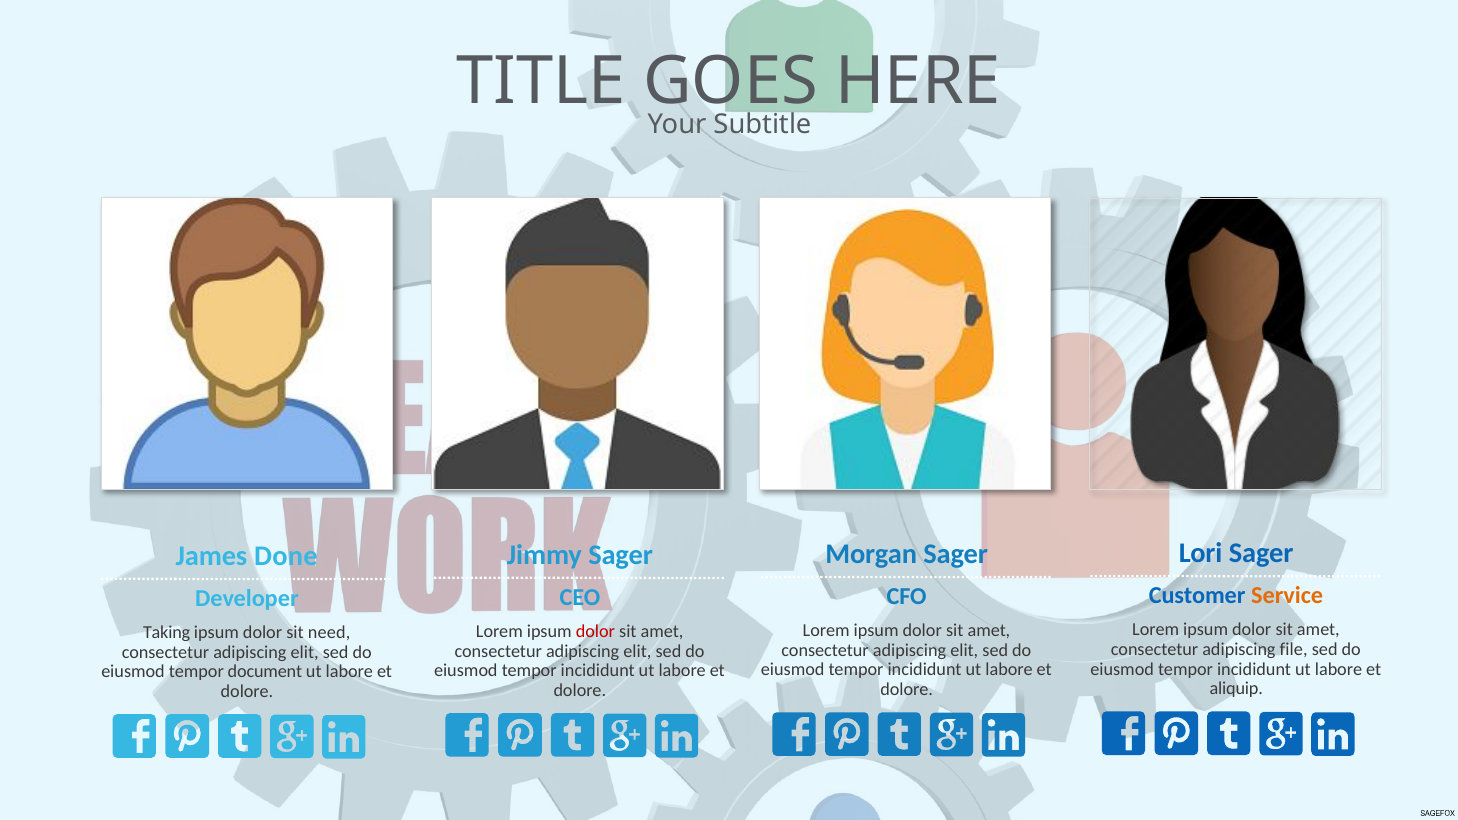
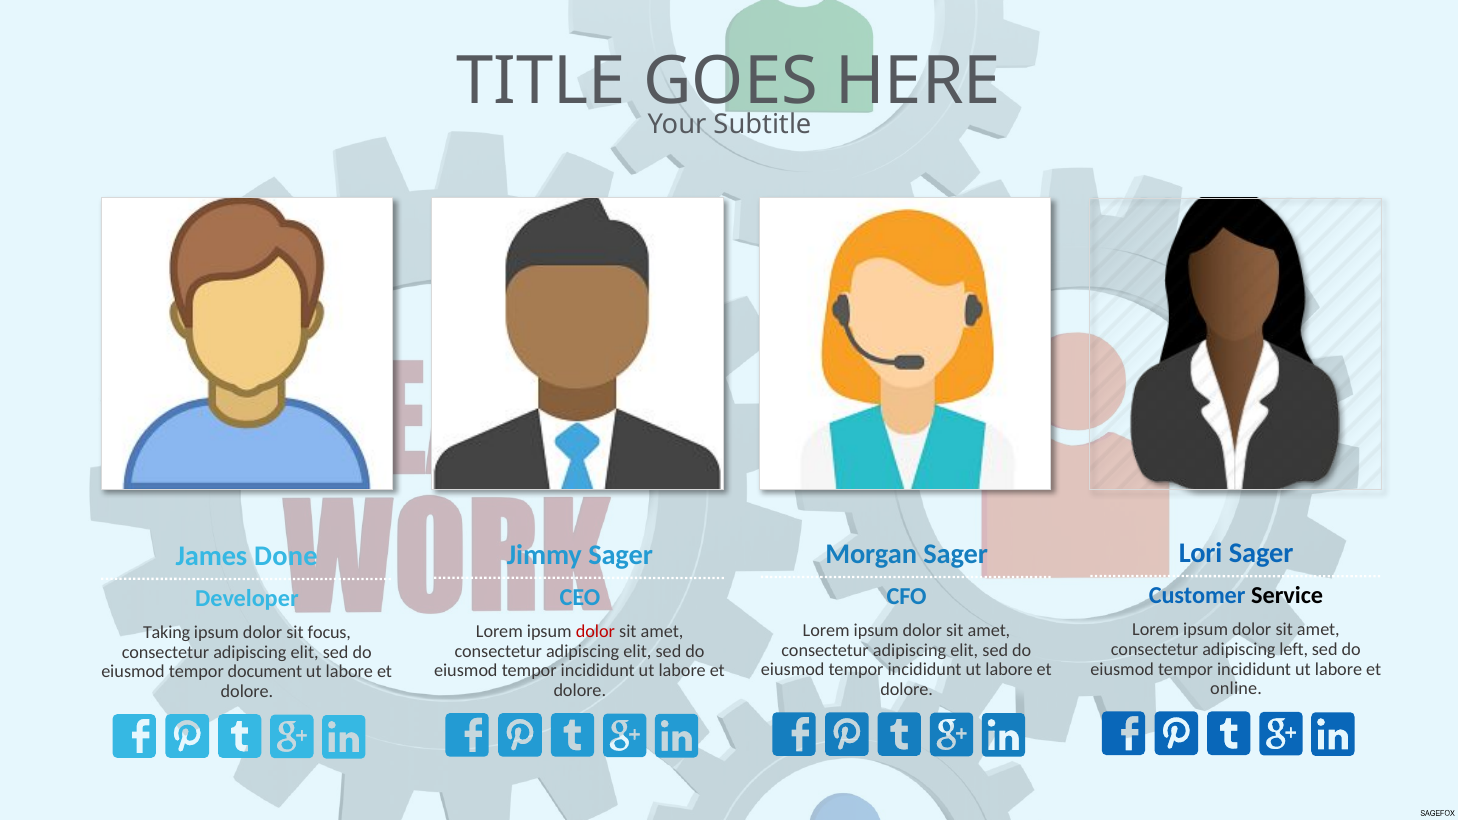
Service colour: orange -> black (1287, 596)
need: need -> focus (329, 633)
file: file -> left (1294, 649)
aliquip: aliquip -> online (1236, 689)
